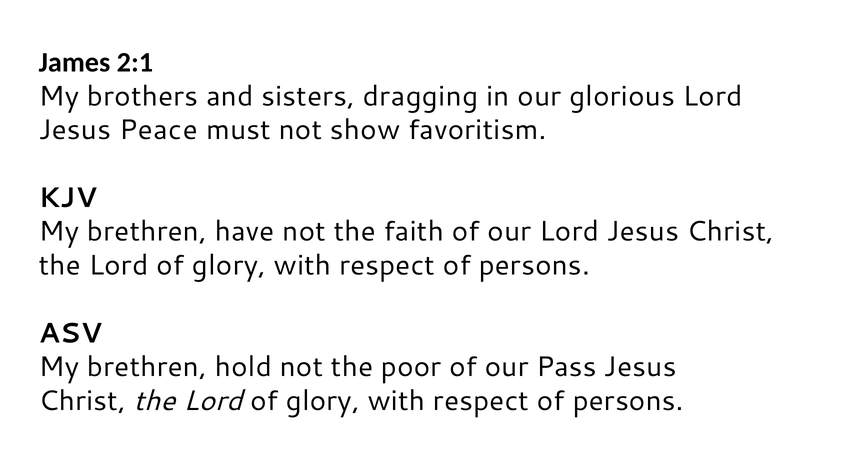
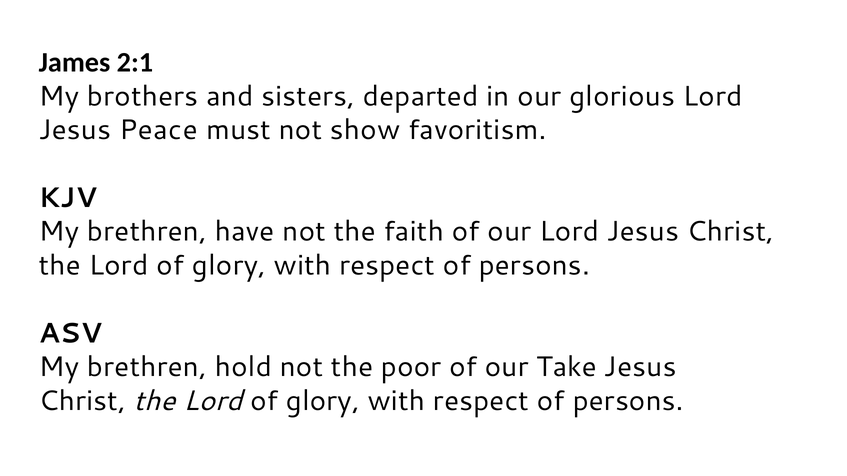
dragging: dragging -> departed (421, 96)
Pass: Pass -> Take (566, 367)
